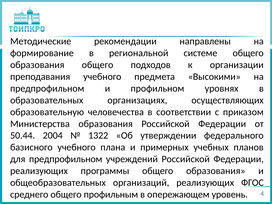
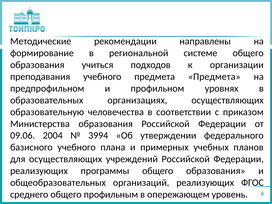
образования общего: общего -> учиться (98, 65)
предмета Высокими: Высокими -> Предмета (214, 77)
50.44: 50.44 -> 09.06 (23, 136)
1322: 1322 -> 3994 (98, 136)
для предпрофильном: предпрофильном -> осуществляющих (66, 159)
